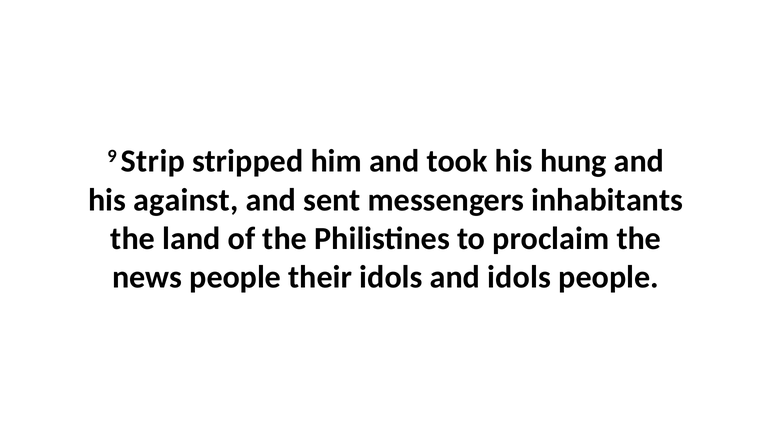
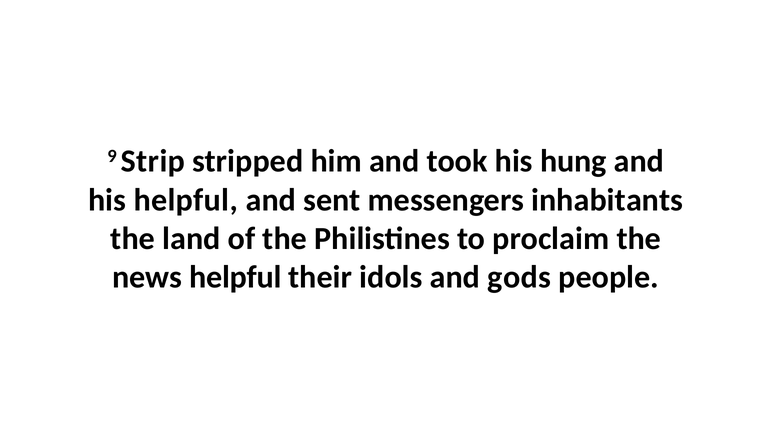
his against: against -> helpful (186, 200)
news people: people -> helpful (235, 277)
and idols: idols -> gods (519, 277)
